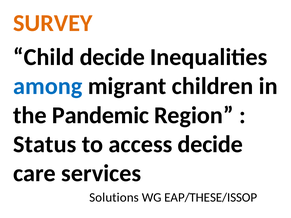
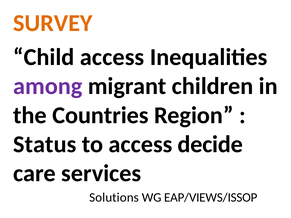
Child decide: decide -> access (112, 57)
among colour: blue -> purple (48, 86)
Pandemic: Pandemic -> Countries (100, 115)
EAP/THESE/ISSOP: EAP/THESE/ISSOP -> EAP/VIEWS/ISSOP (211, 198)
